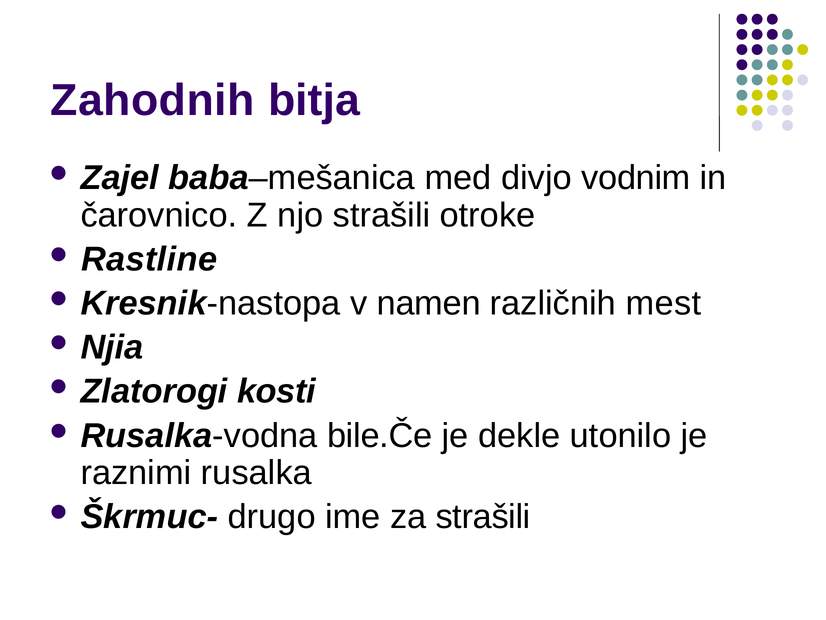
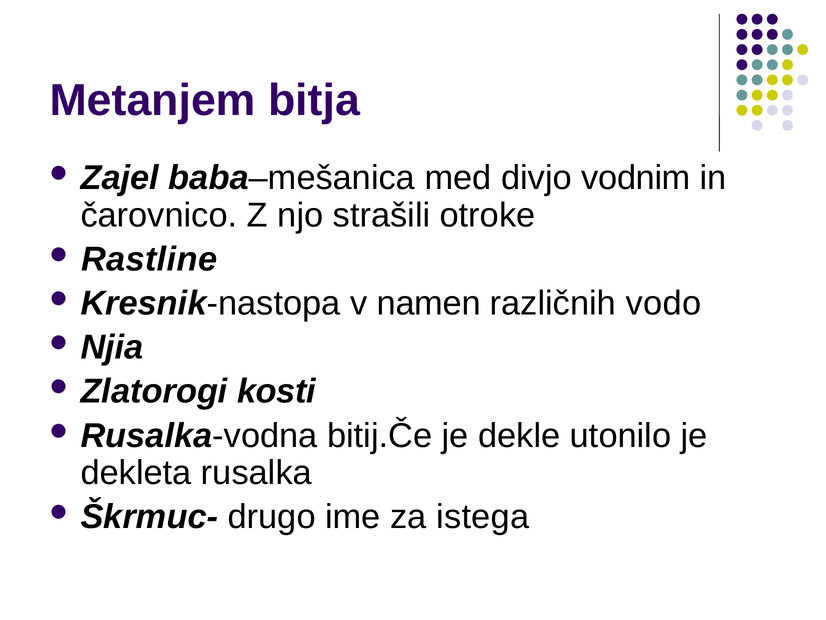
Zahodnih: Zahodnih -> Metanjem (153, 100)
mest: mest -> vodo (663, 303)
bile.Če: bile.Če -> bitij.Če (380, 435)
raznimi: raznimi -> dekleta (136, 472)
za strašili: strašili -> istega (483, 517)
